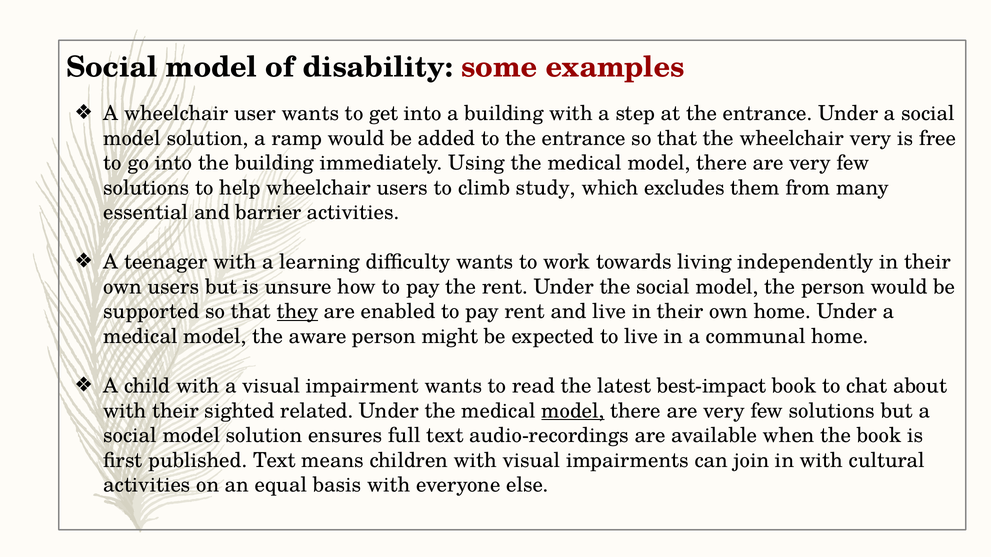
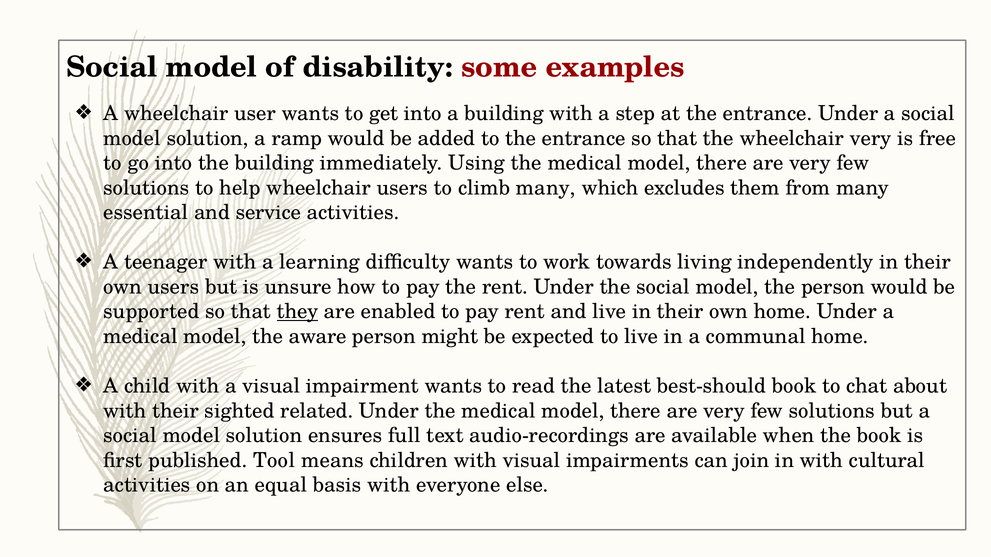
climb study: study -> many (546, 188)
barrier: barrier -> service (268, 213)
best-impact: best-impact -> best-should (712, 386)
model underline: present -> none (573, 411)
published Text: Text -> Tool (274, 461)
